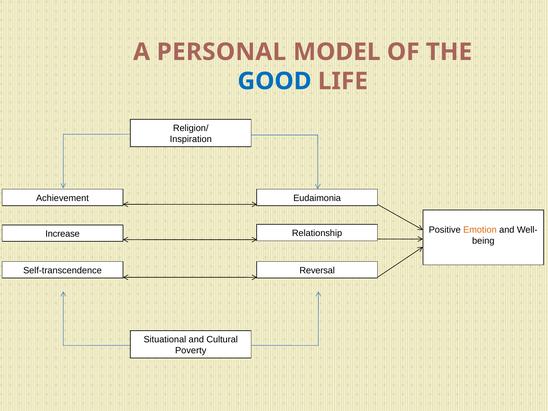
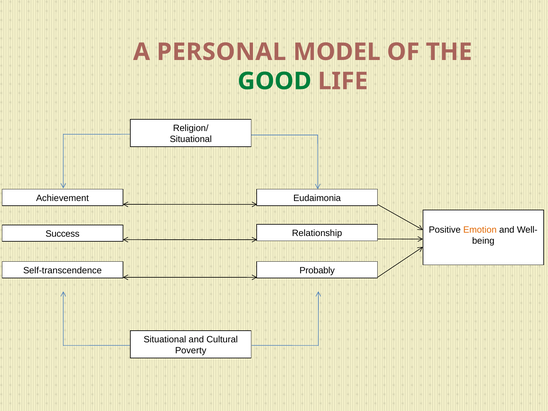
GOOD colour: blue -> green (275, 81)
Inspiration: Inspiration -> Situational (191, 139)
Increase: Increase -> Success (63, 234)
Reversal: Reversal -> Probably (317, 270)
